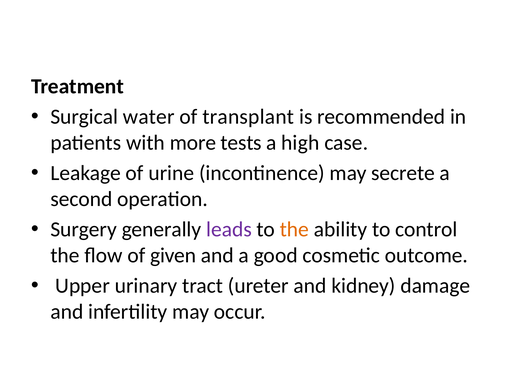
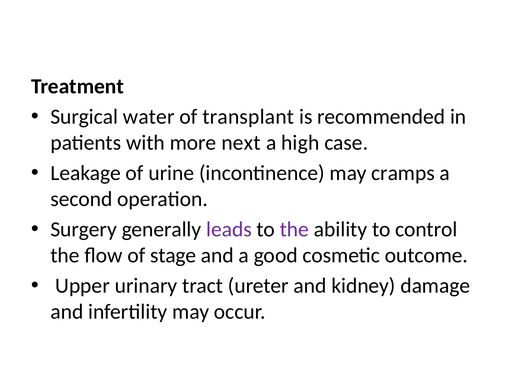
tests: tests -> next (241, 143)
secrete: secrete -> cramps (403, 173)
the colour: orange -> purple (294, 229)
given: given -> stage (173, 255)
